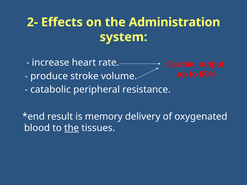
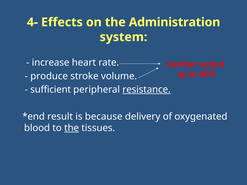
2-: 2- -> 4- (32, 22)
catabolic: catabolic -> sufficient (51, 90)
resistance underline: none -> present (146, 90)
memory: memory -> because (104, 117)
